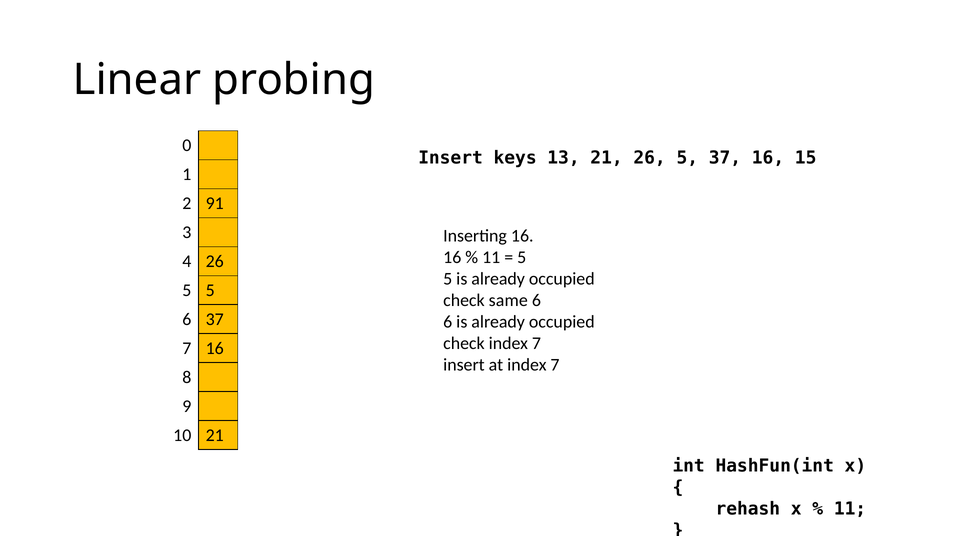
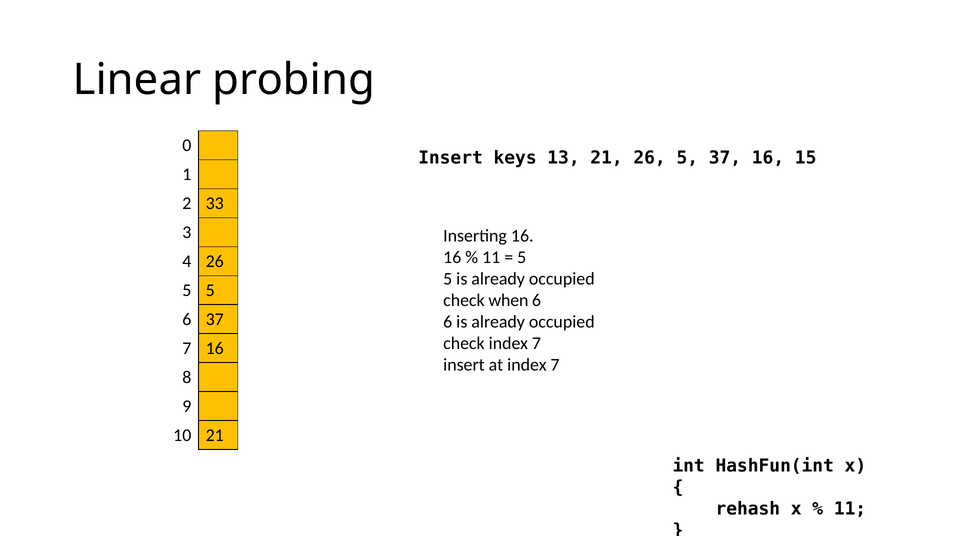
91: 91 -> 33 (215, 204)
same: same -> when (508, 301)
